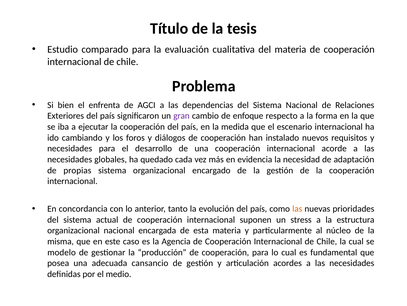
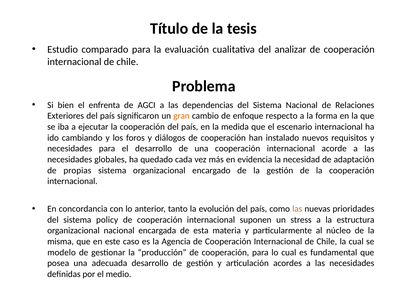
del materia: materia -> analizar (290, 49)
gran colour: purple -> orange (181, 116)
actual: actual -> policy (107, 219)
adecuada cansancio: cansancio -> desarrollo (150, 263)
